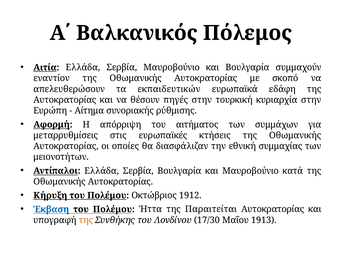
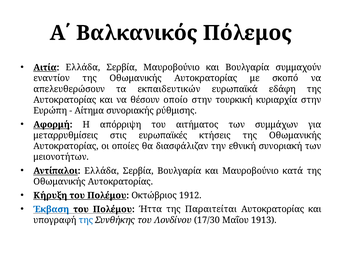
πηγές: πηγές -> οποίο (176, 100)
συμμαχίας: συμμαχίας -> συνοριακή (280, 146)
της colour: orange -> blue (86, 221)
